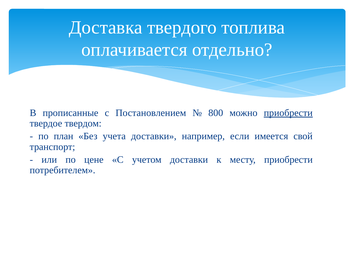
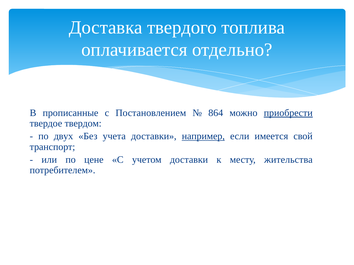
800: 800 -> 864 (216, 113)
план: план -> двух (63, 136)
например underline: none -> present (203, 136)
месту приобрести: приобрести -> жительства (288, 160)
